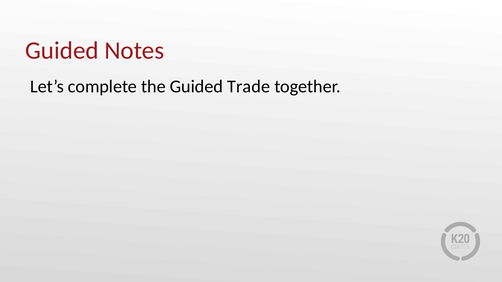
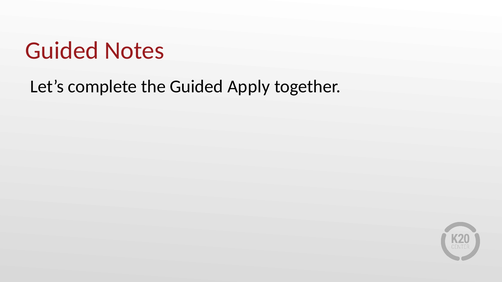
Trade: Trade -> Apply (249, 87)
